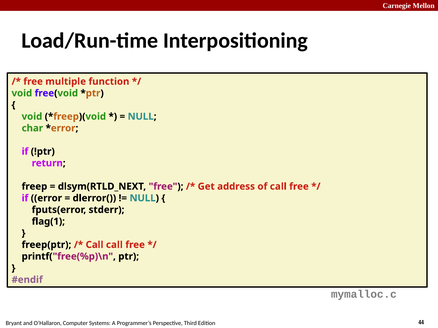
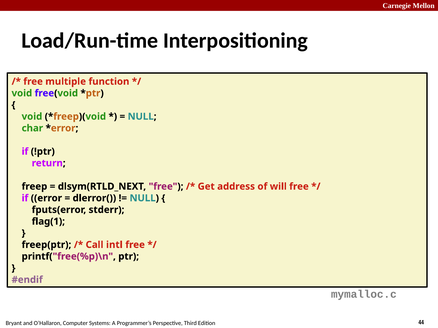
of call: call -> will (278, 187)
Call call: call -> intl (114, 245)
